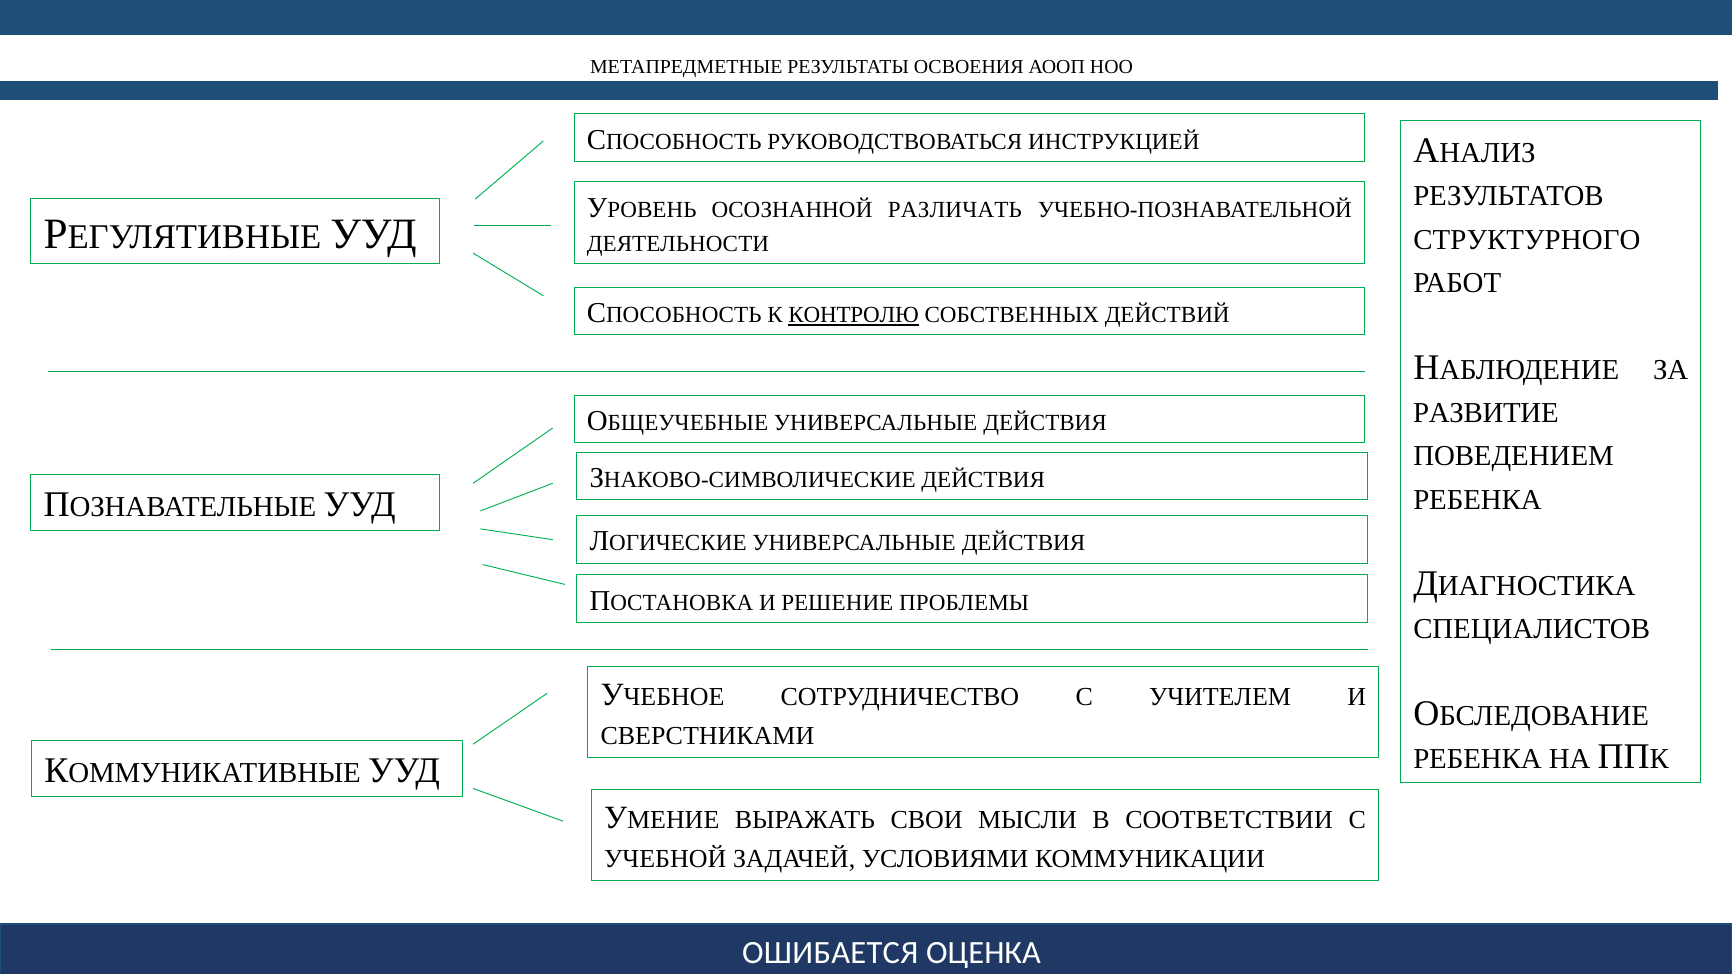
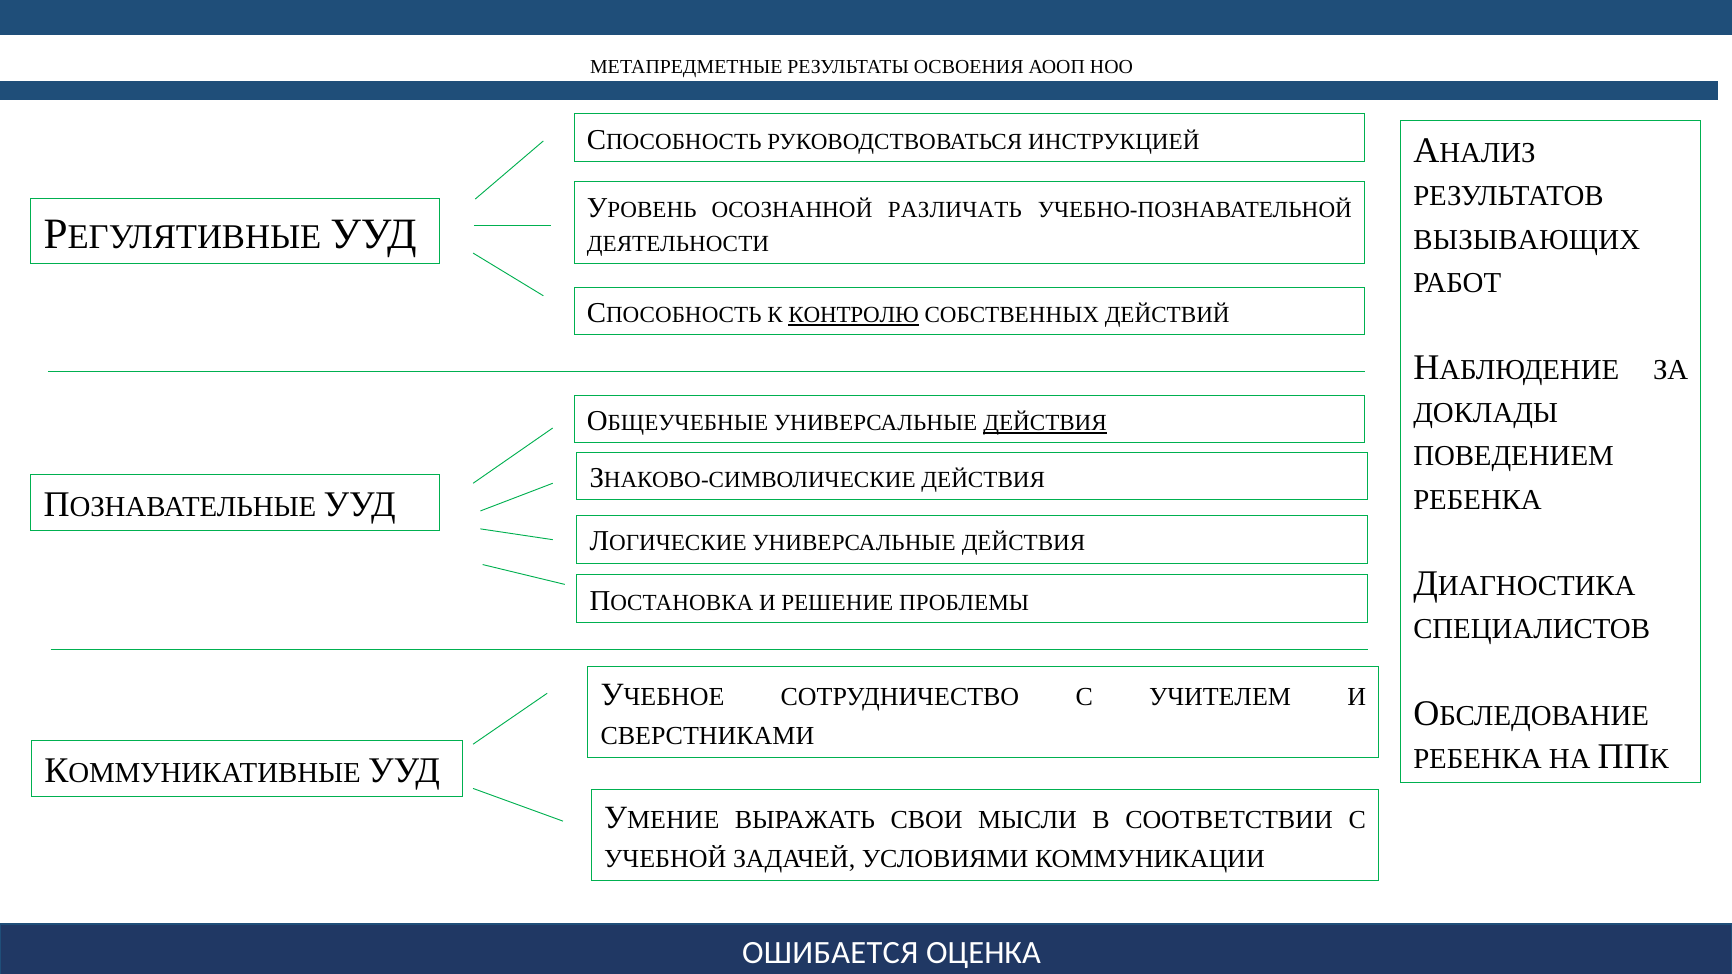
СТРУКТУРНОГО: СТРУКТУРНОГО -> ВЫЗЫВАЮЩИХ (1527, 240)
РАЗВИТИЕ: РАЗВИТИЕ -> ДОКЛАДЫ (1486, 413)
ДЕЙСТВИЯ underline: none -> present (1045, 423)
